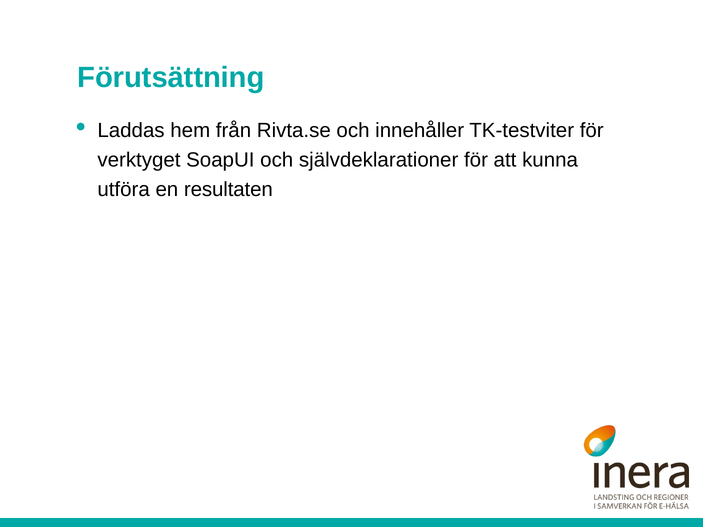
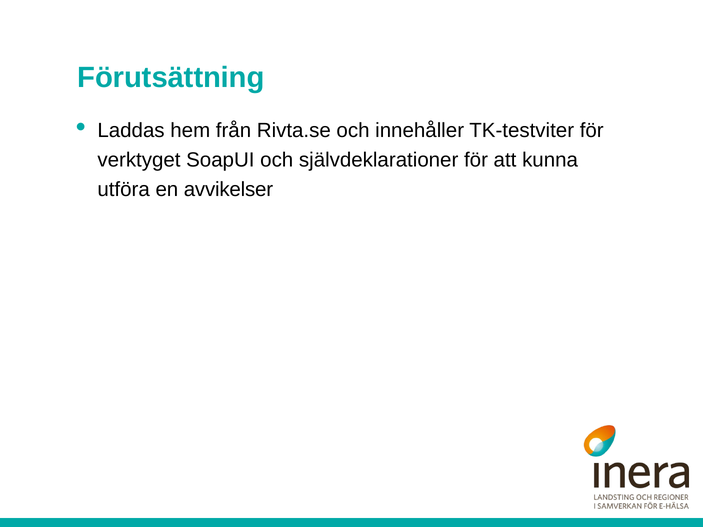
resultaten: resultaten -> avvikelser (228, 190)
